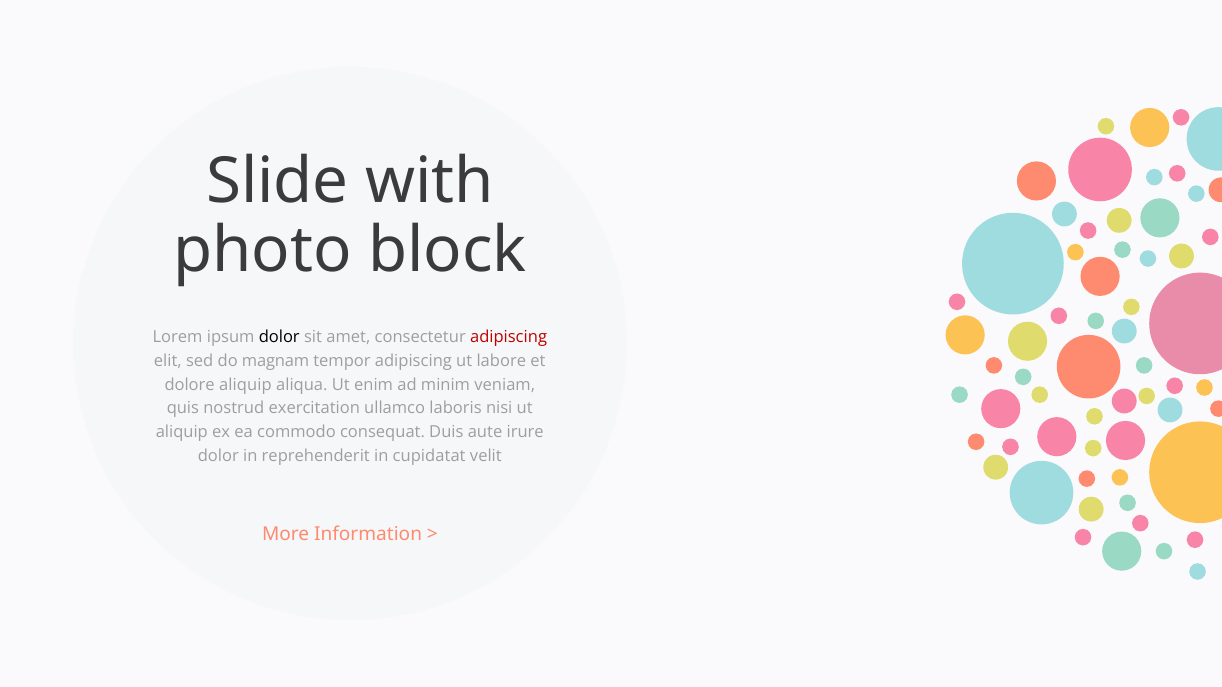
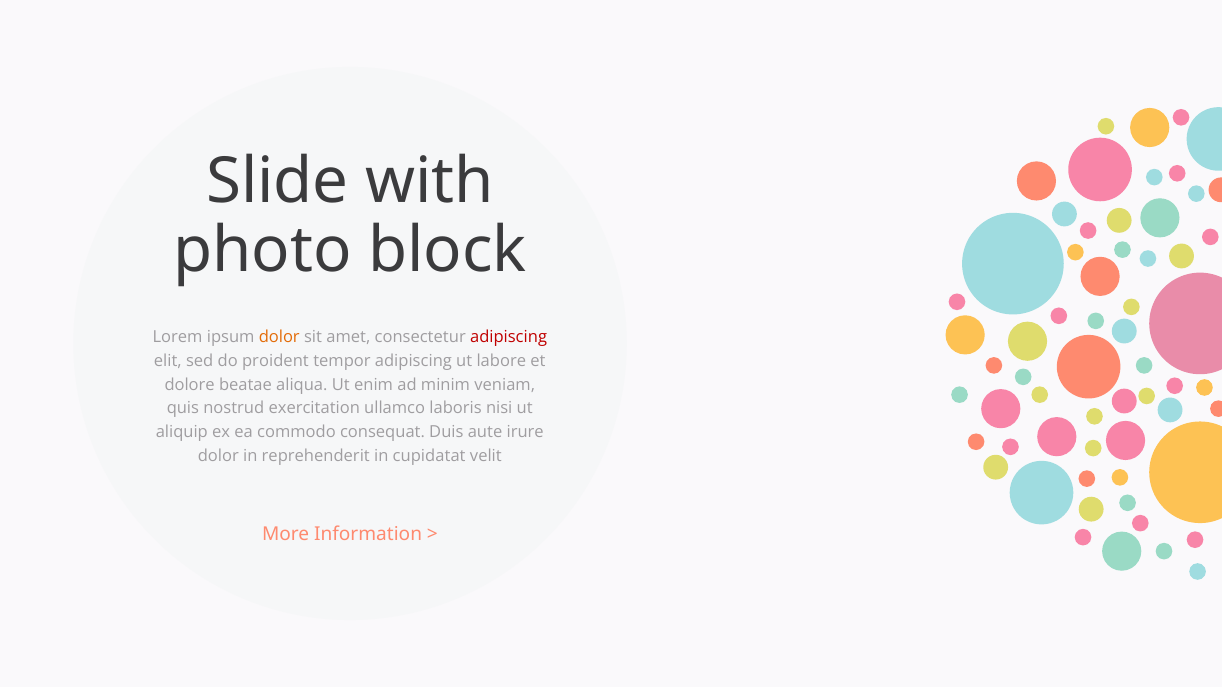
dolor colour: black -> orange (279, 337)
magnam: magnam -> proident (275, 361)
dolore aliquip: aliquip -> beatae (245, 385)
